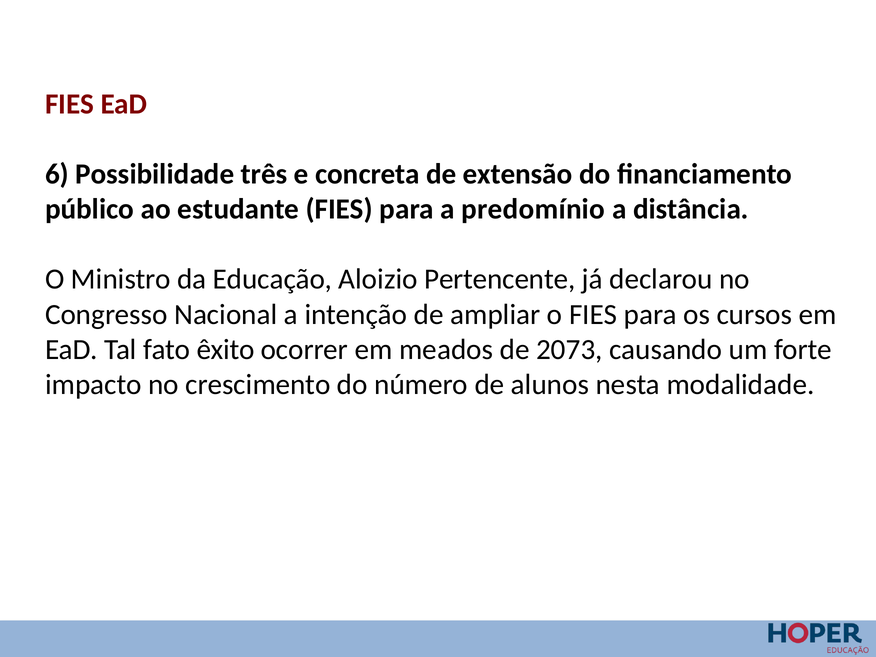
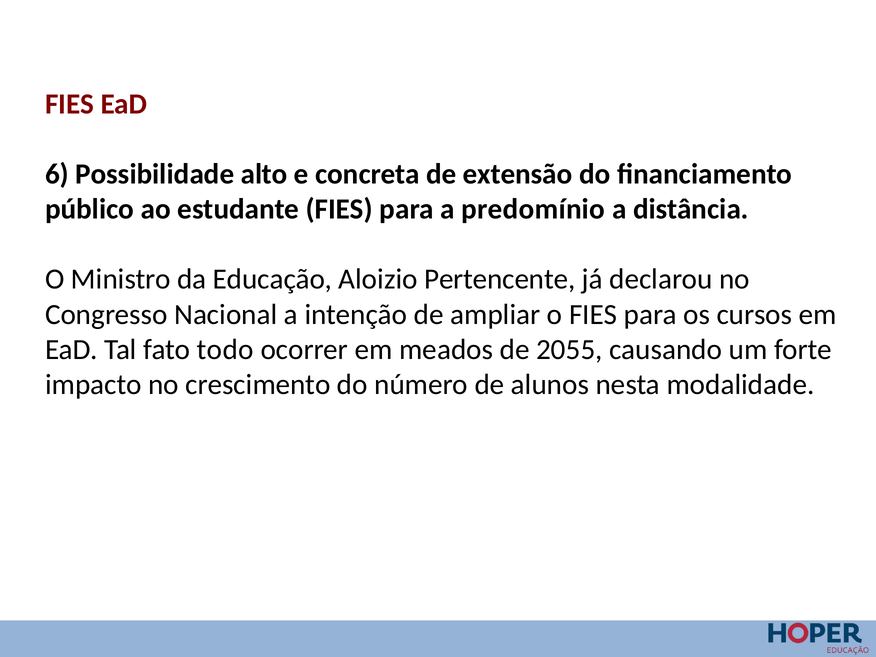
três: três -> alto (264, 174)
êxito: êxito -> todo (225, 349)
2073: 2073 -> 2055 (569, 349)
